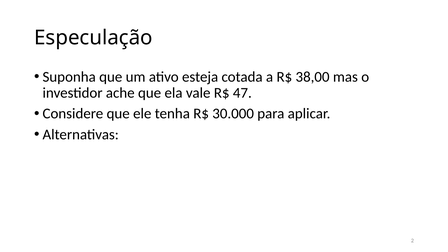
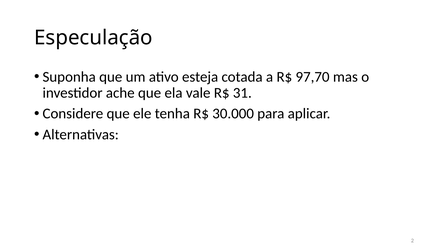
38,00: 38,00 -> 97,70 (313, 77)
47: 47 -> 31 (242, 93)
